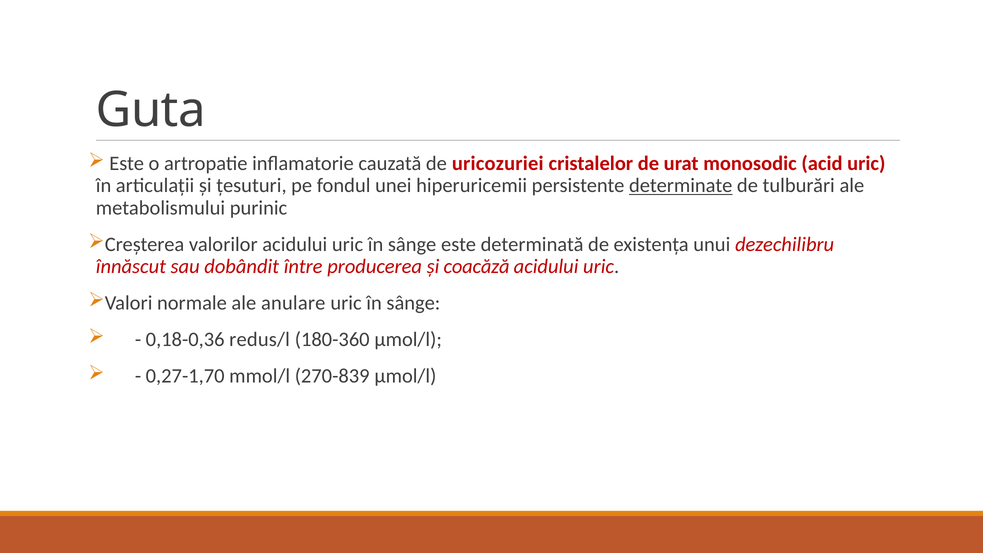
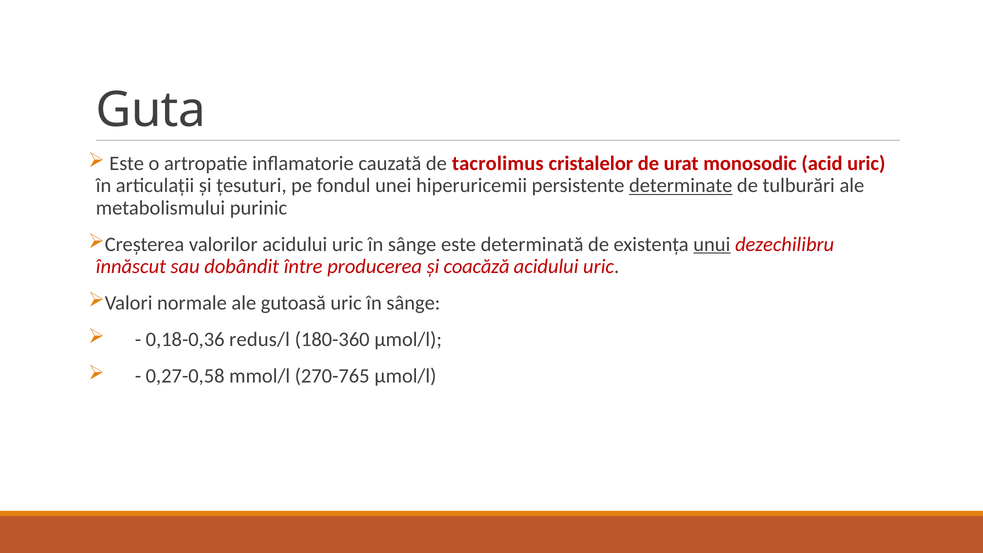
uricozuriei: uricozuriei -> tacrolimus (498, 163)
unui underline: none -> present (712, 244)
anulare: anulare -> gutoasă (293, 303)
0,27-1,70: 0,27-1,70 -> 0,27-0,58 (185, 376)
270-839: 270-839 -> 270-765 (332, 376)
